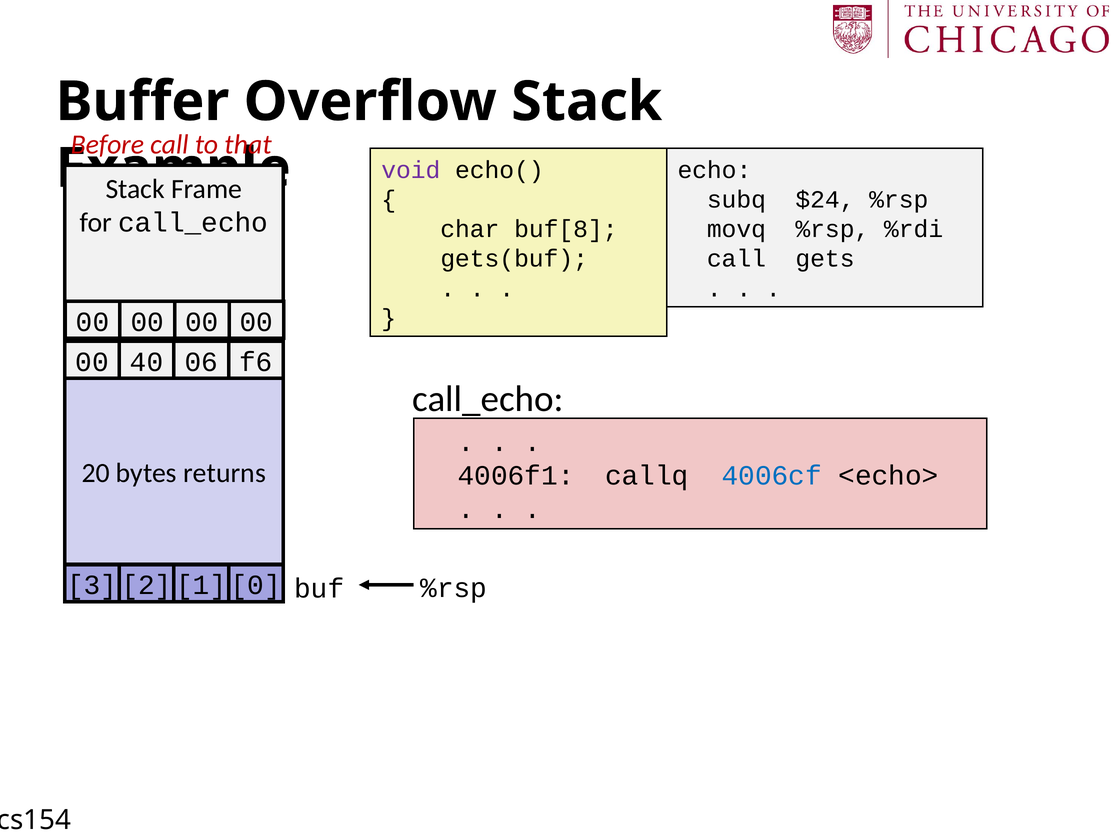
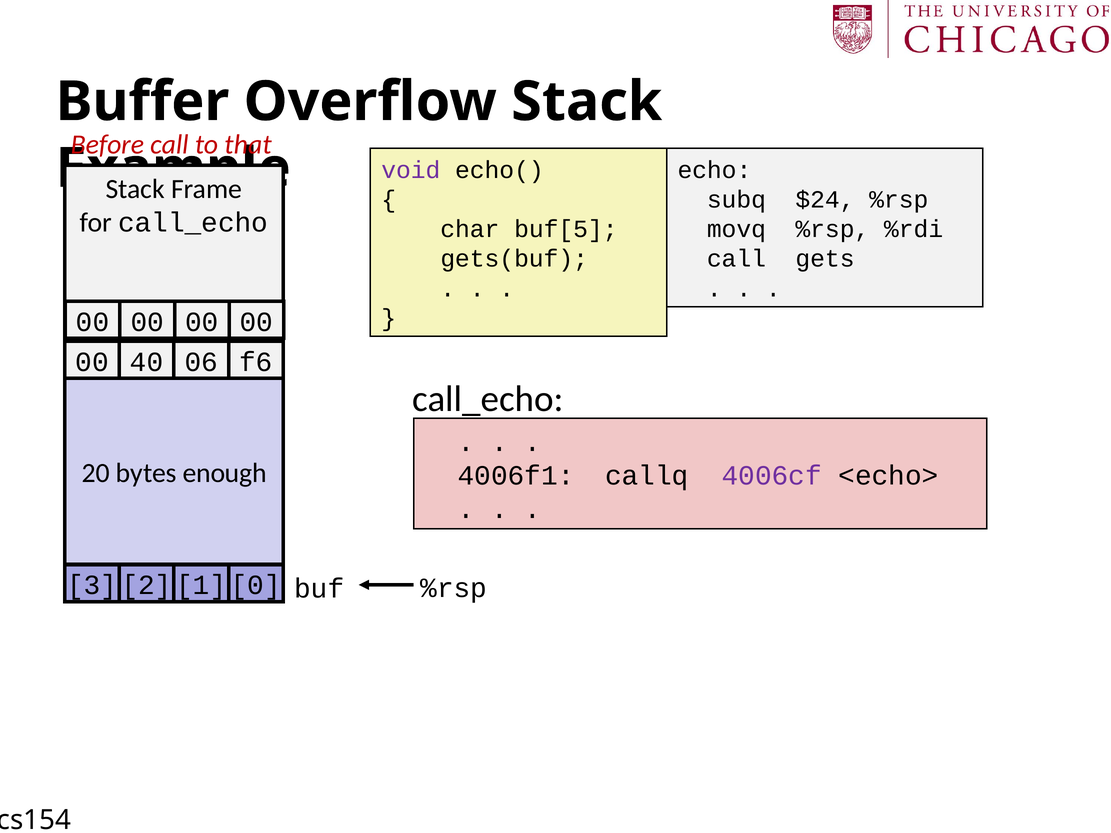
buf[8: buf[8 -> buf[5 (566, 229)
returns: returns -> enough (225, 473)
4006cf colour: blue -> purple (772, 476)
